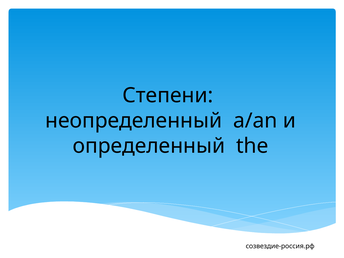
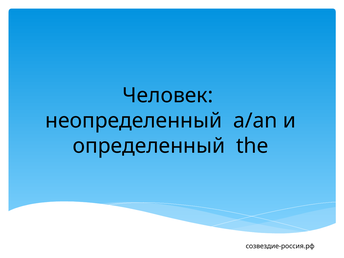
Степени: Степени -> Человек (168, 95)
